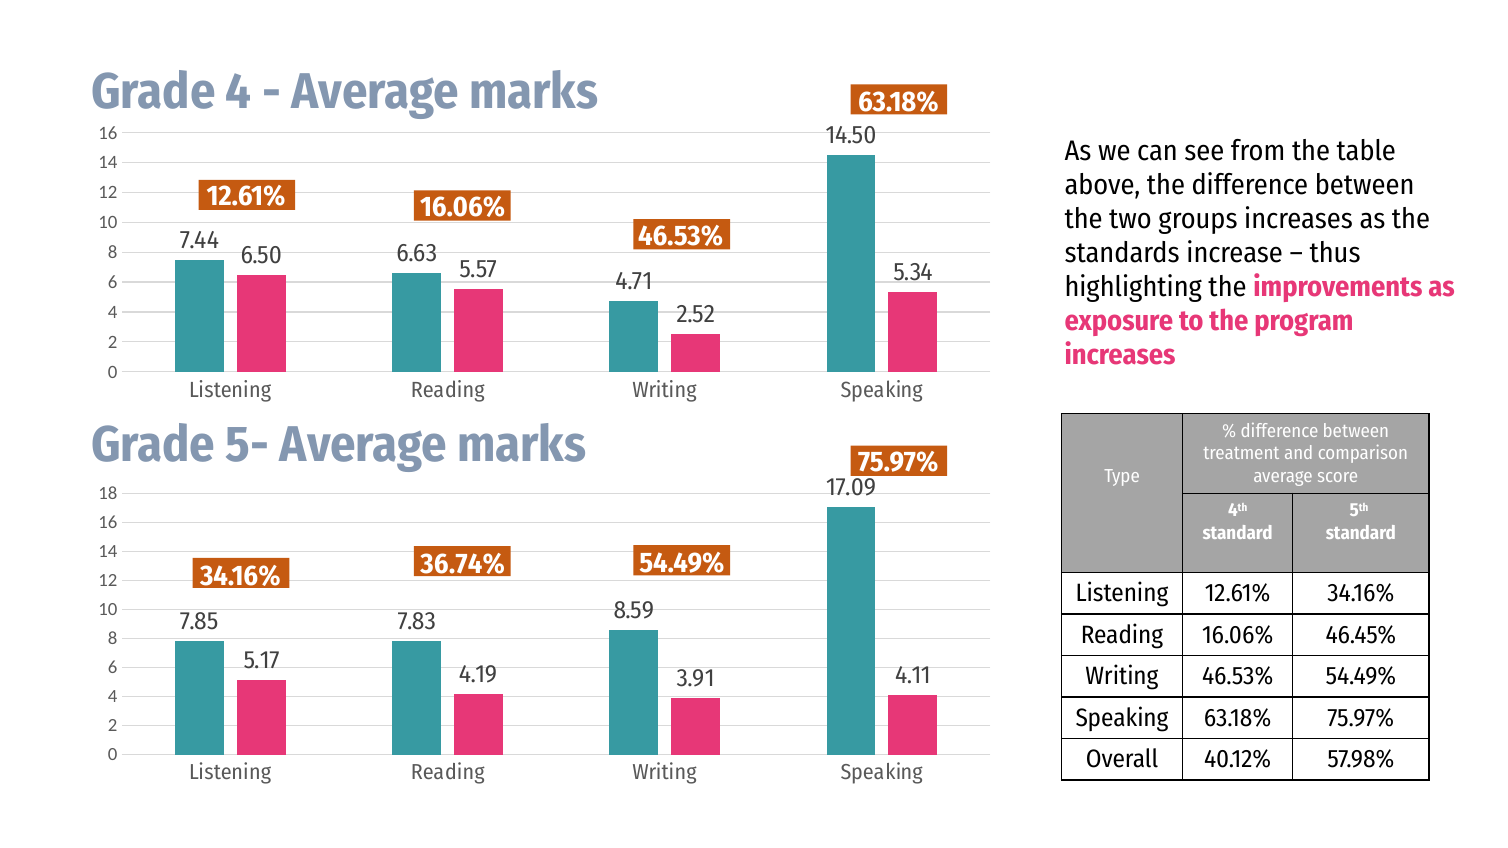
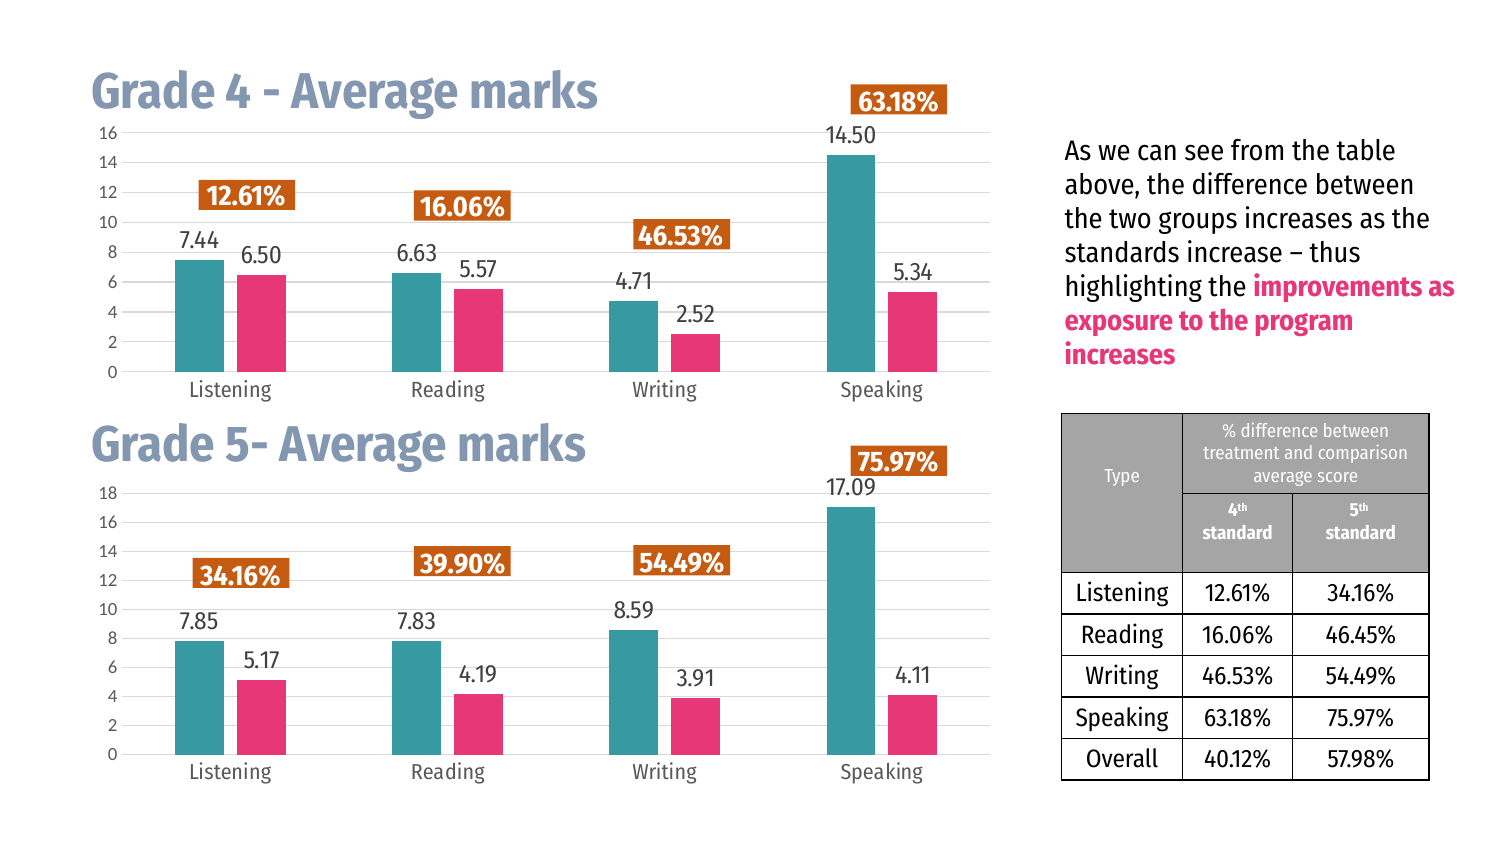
36.74%: 36.74% -> 39.90% (463, 564)
